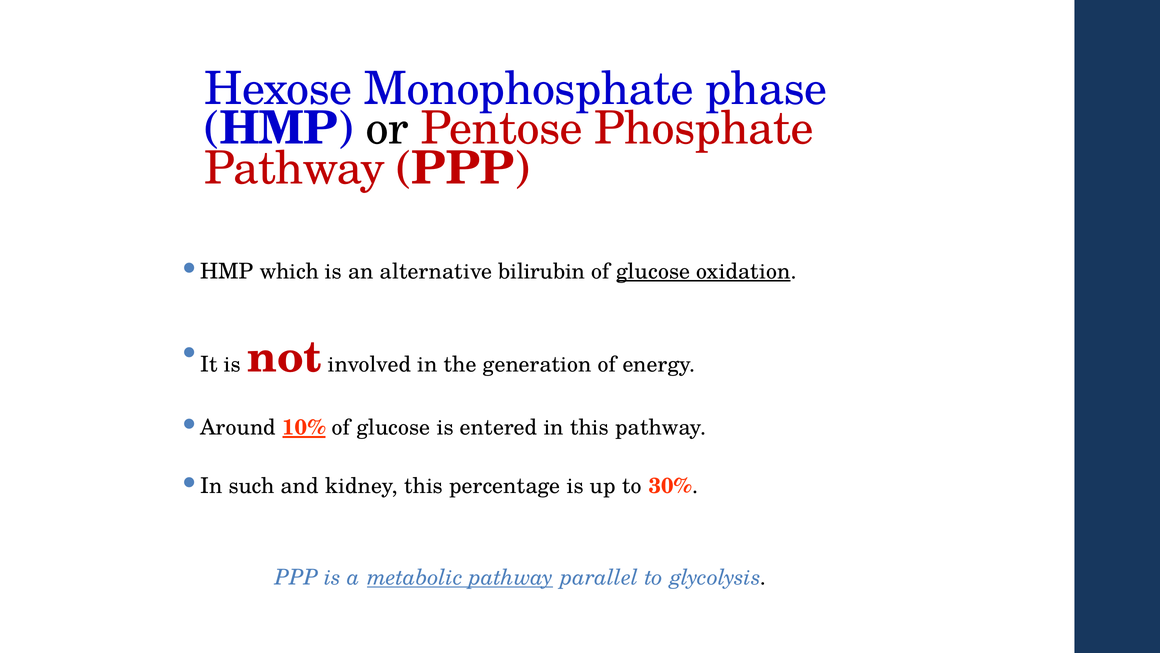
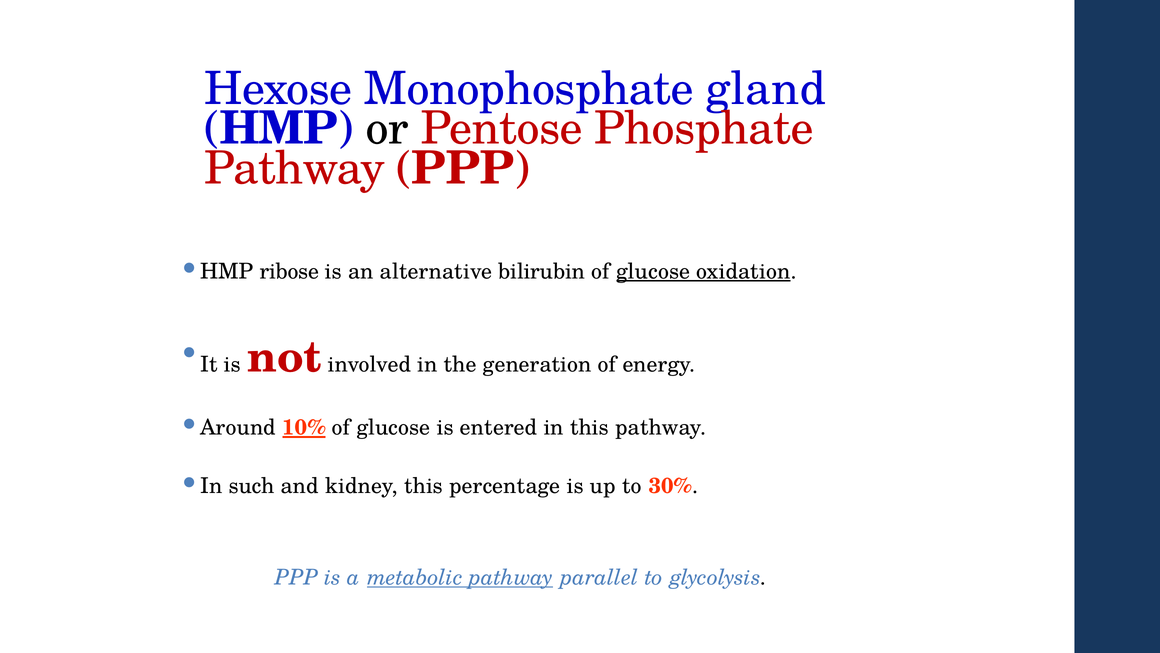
phase: phase -> gland (766, 89)
which: which -> ribose (289, 271)
